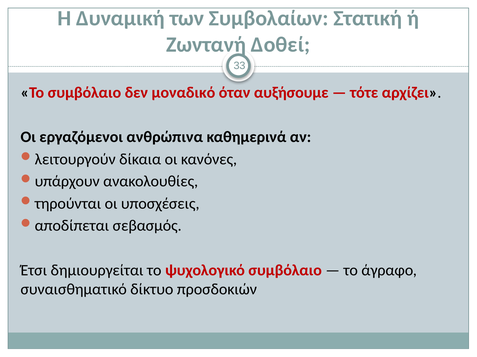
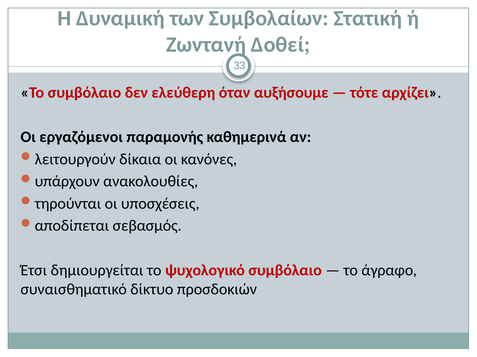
μοναδικό: μοναδικό -> ελεύθερη (183, 93)
ανθρώπινα: ανθρώπινα -> παραμονής (165, 137)
